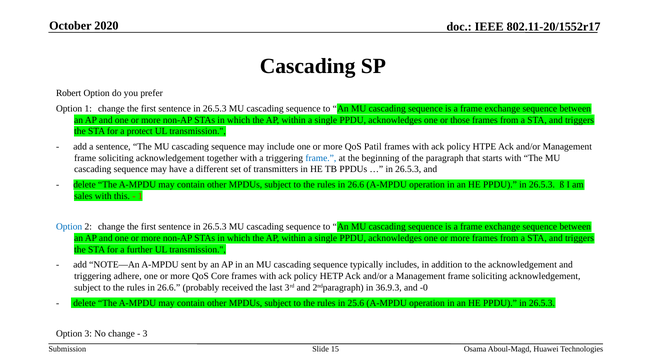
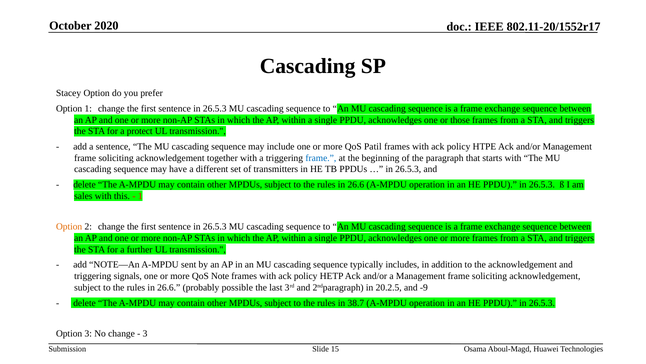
Robert: Robert -> Stacey (69, 93)
Option colour: blue -> orange (69, 226)
adhere: adhere -> signals (128, 276)
Core: Core -> Note (220, 276)
received: received -> possible (237, 287)
36.9.3: 36.9.3 -> 20.2.5 (389, 287)
-0: -0 -> -9 (424, 287)
25.6: 25.6 -> 38.7 (356, 302)
